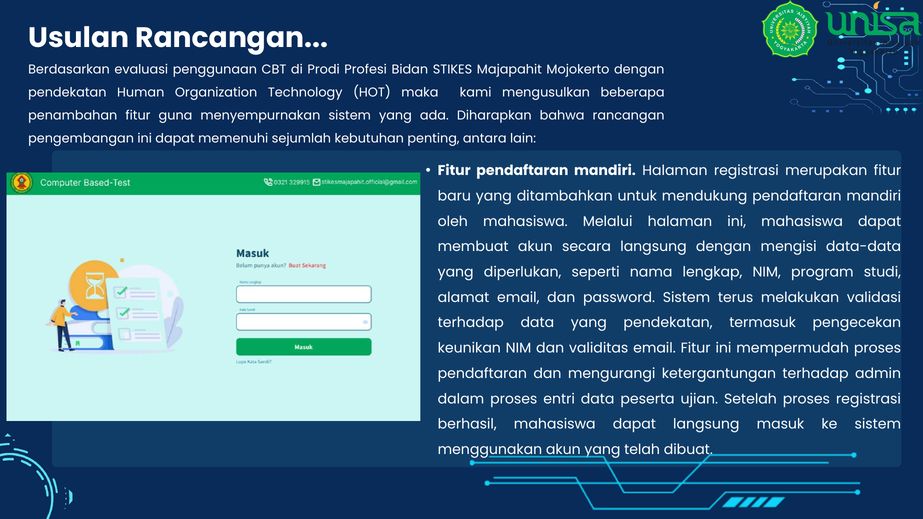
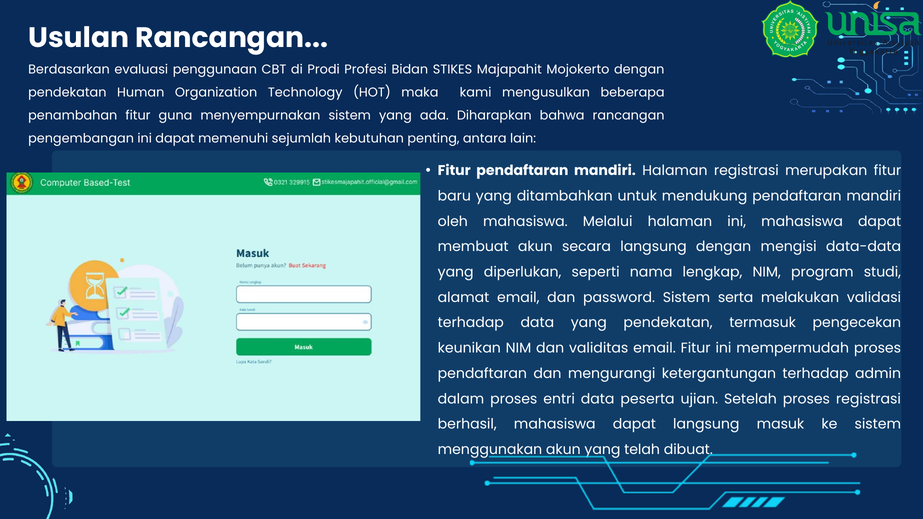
terus: terus -> serta (736, 298)
